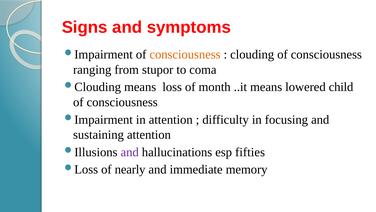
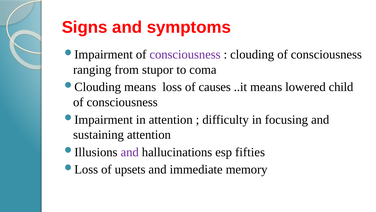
consciousness colour: orange -> purple (185, 54)
month: month -> causes (215, 87)
nearly: nearly -> upsets (130, 169)
